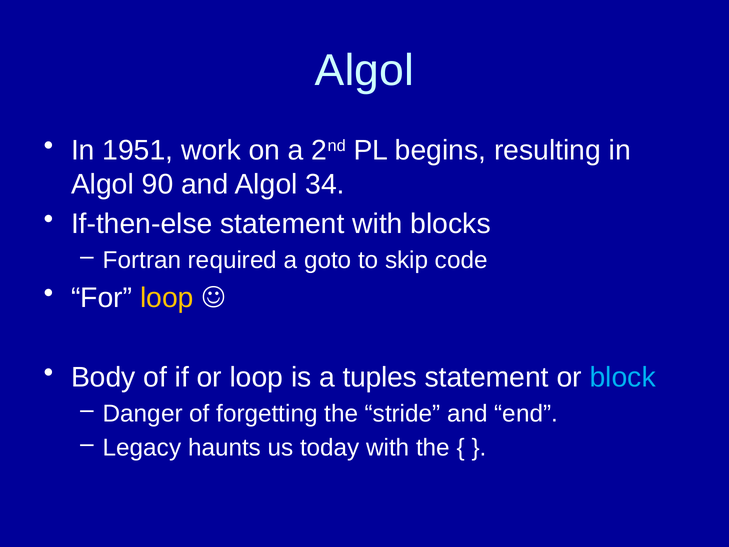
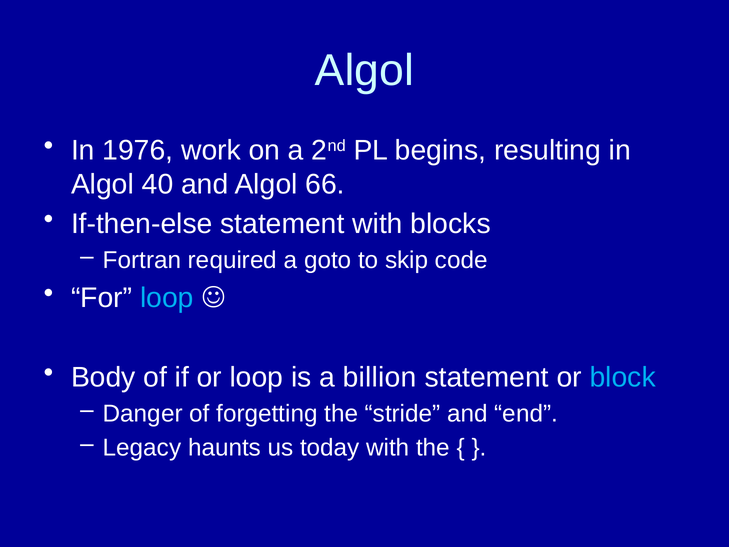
1951: 1951 -> 1976 (138, 150)
90: 90 -> 40 (158, 184)
34: 34 -> 66 (325, 184)
loop colour: yellow -> light blue (167, 298)
tuples: tuples -> billion (380, 377)
